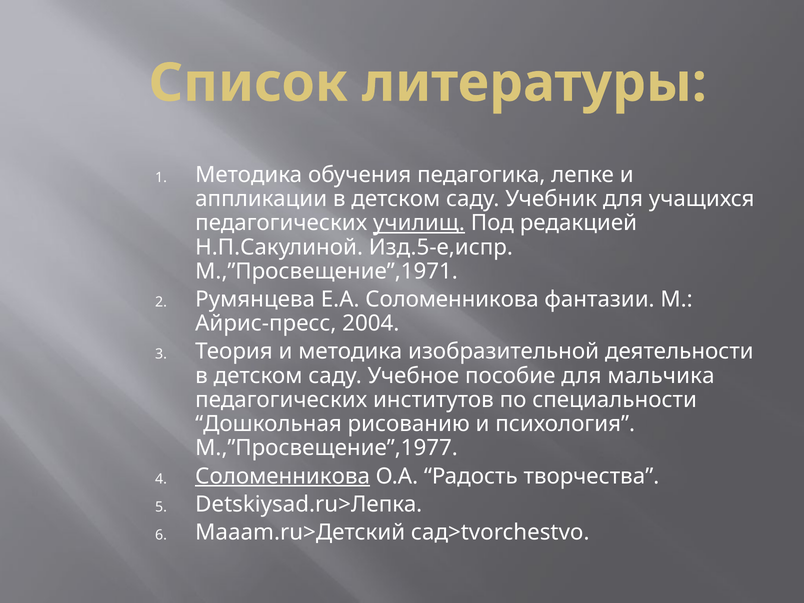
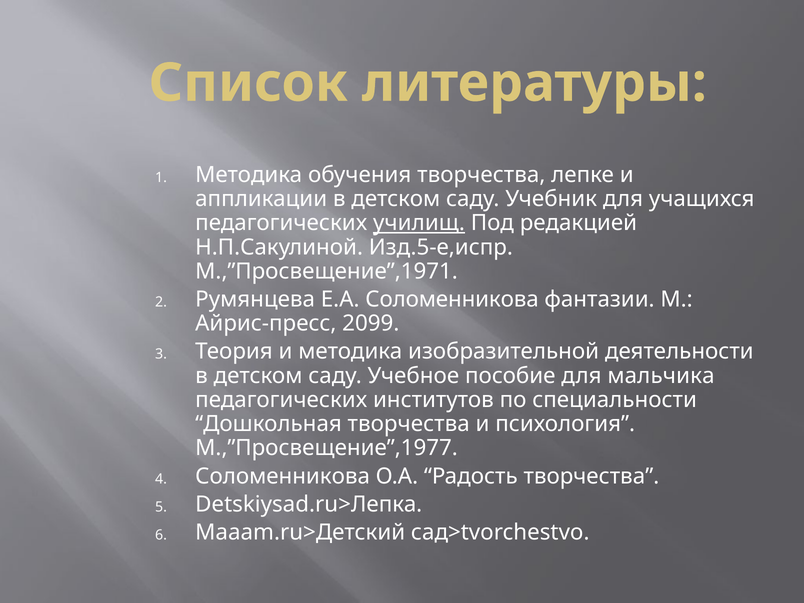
обучения педагогика: педагогика -> творчества (481, 175)
2004: 2004 -> 2099 (371, 324)
Дошкольная рисованию: рисованию -> творчества (409, 424)
Соломенникова underline: present -> none (283, 476)
